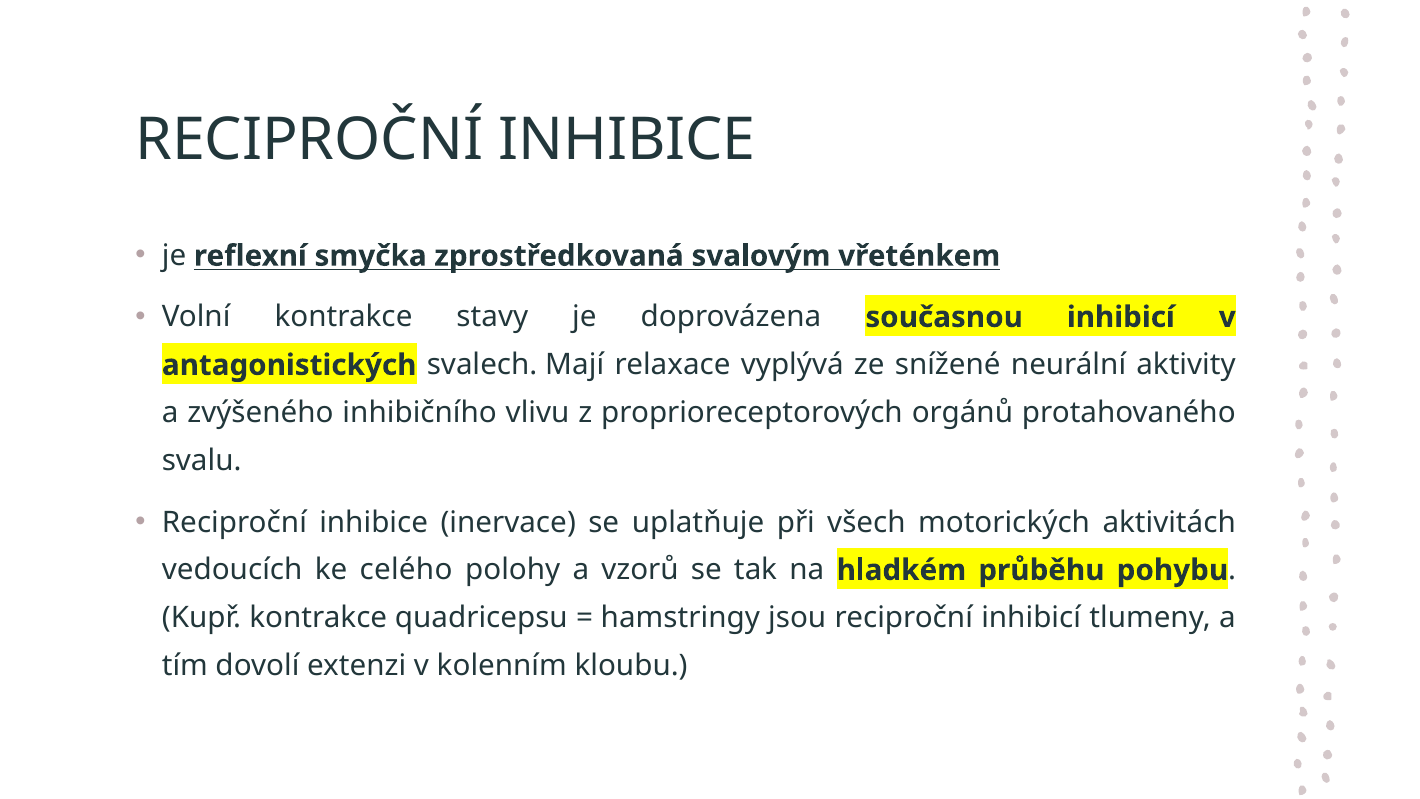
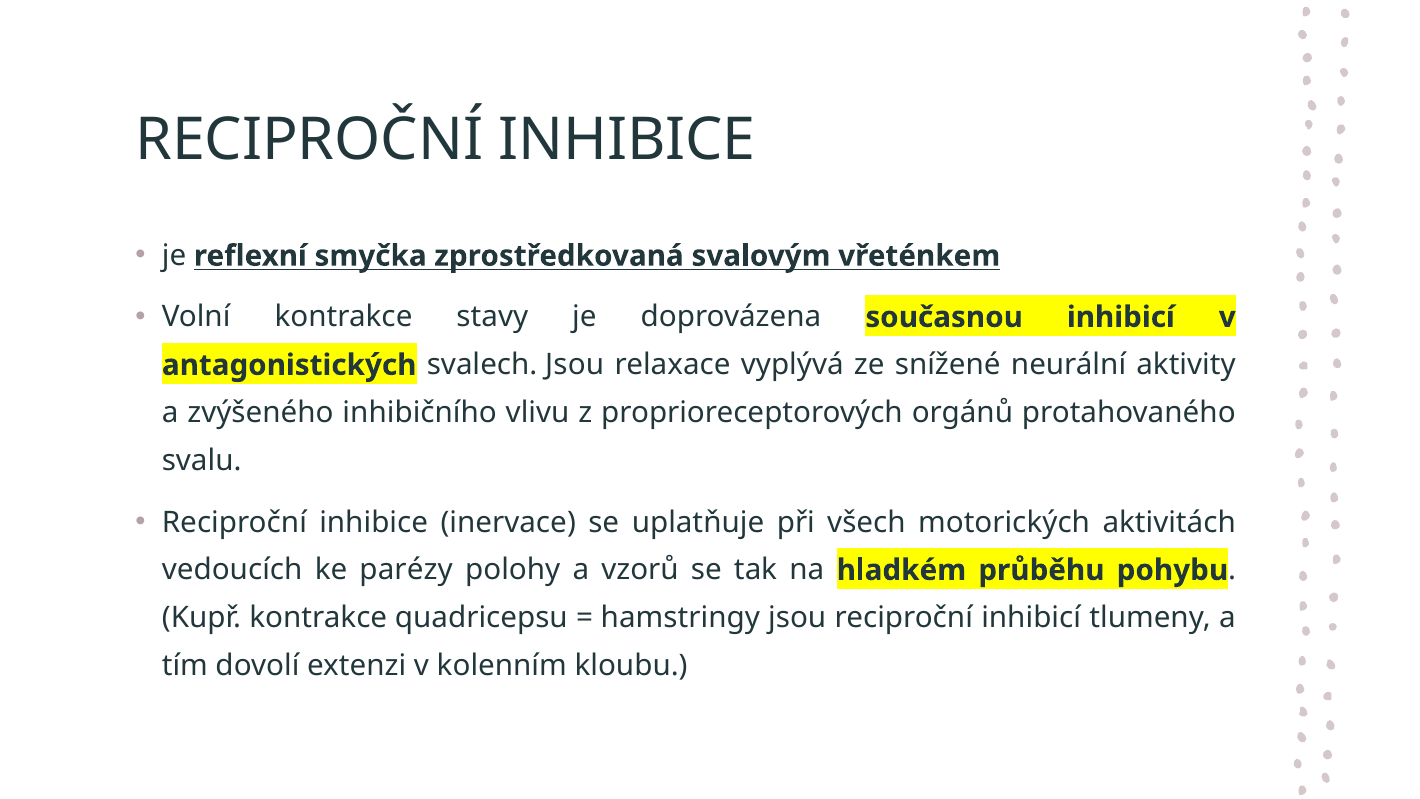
svalech Mají: Mají -> Jsou (575, 365)
celého: celého -> parézy (406, 570)
